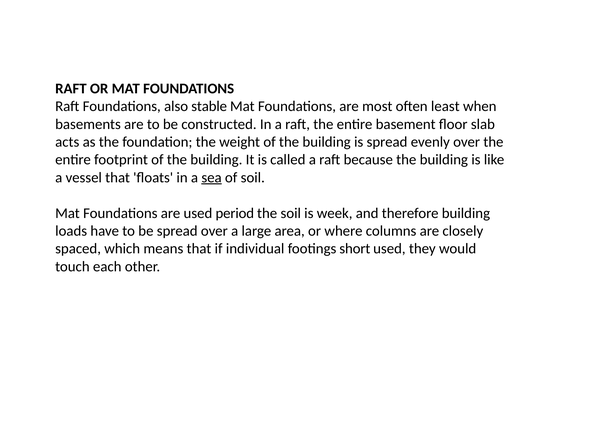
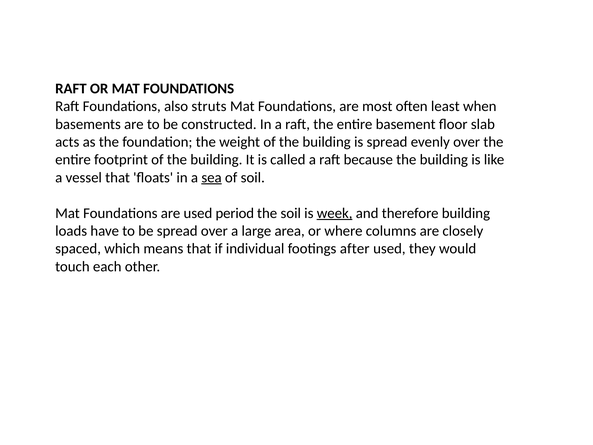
stable: stable -> struts (209, 106)
week underline: none -> present (335, 213)
short: short -> after (355, 249)
